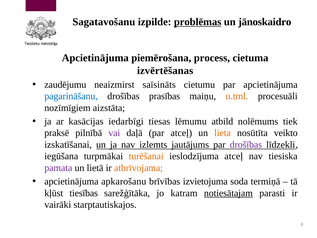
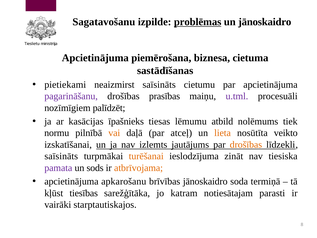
process: process -> biznesa (212, 58)
izvērtēšanas: izvērtēšanas -> sastādīšanas (165, 71)
zaudējumu: zaudējumu -> pietiekami (65, 85)
pagarināšanu colour: blue -> purple (71, 96)
u.tml colour: orange -> purple (237, 96)
aizstāta: aizstāta -> palīdzēt (109, 108)
iedarbīgi: iedarbīgi -> īpašnieks (126, 121)
praksē: praksē -> normu (57, 133)
vai colour: purple -> orange (114, 133)
drošības colour: purple -> orange (246, 145)
iegūšana: iegūšana -> saīsināts (61, 156)
ieslodzījuma atceļ: atceļ -> zināt (234, 156)
lietā: lietā -> sods (95, 168)
brīvības izvietojuma: izvietojuma -> jānoskaidro (205, 181)
notiesātajam underline: present -> none (228, 193)
